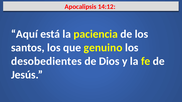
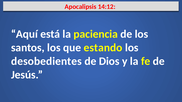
genuino: genuino -> estando (103, 48)
